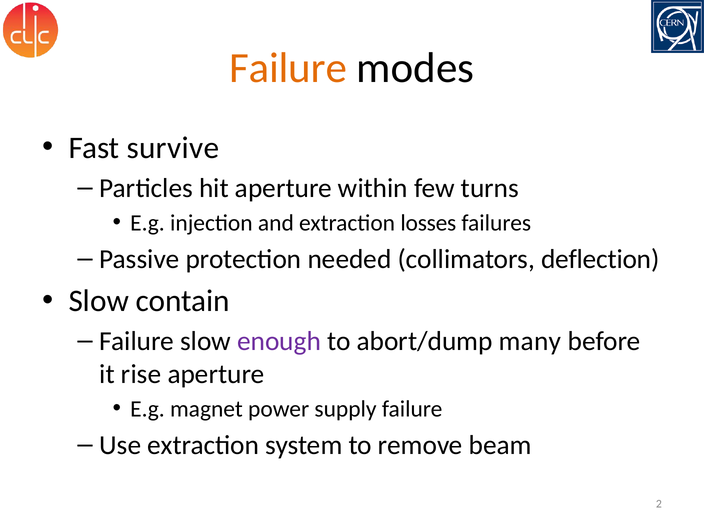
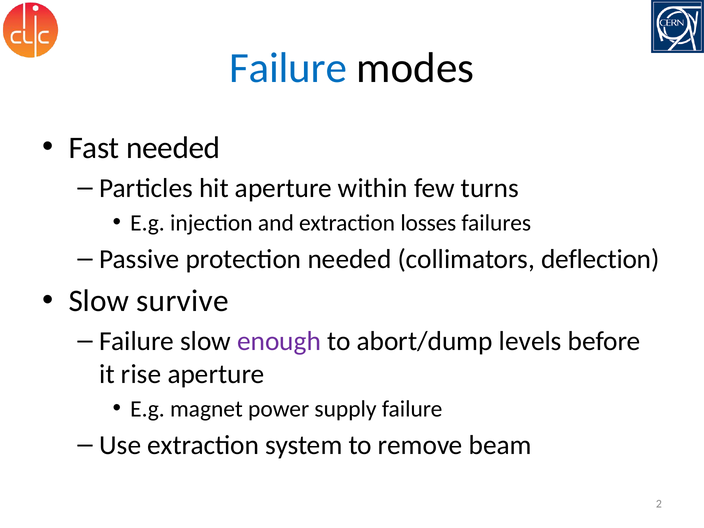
Failure colour: orange -> blue (288, 68)
Fast survive: survive -> needed (173, 148)
contain: contain -> survive (182, 301)
many: many -> levels (530, 341)
